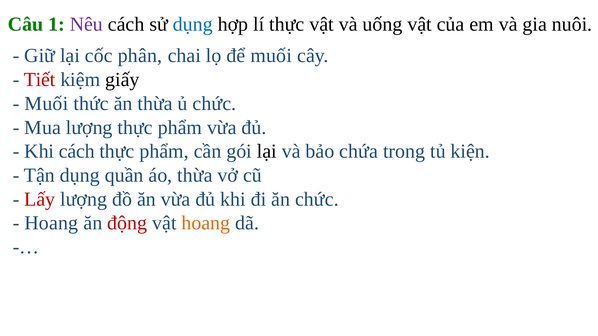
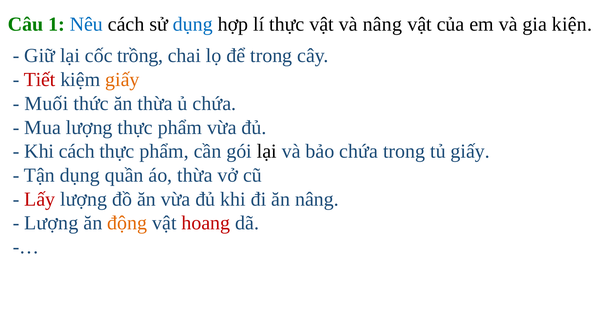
Nêu colour: purple -> blue (86, 24)
và uống: uống -> nâng (382, 24)
nuôi: nuôi -> kiện (572, 24)
phân: phân -> trồng (140, 56)
để muối: muối -> trong (271, 56)
giấy colour: black -> orange (122, 80)
ủ chức: chức -> chứa (214, 104)
tủ kiện: kiện -> giấy (470, 152)
ăn chức: chức -> nâng (317, 199)
Hoang: Hoang -> Lượng (51, 223)
động colour: red -> orange (127, 223)
hoang colour: orange -> red (206, 223)
